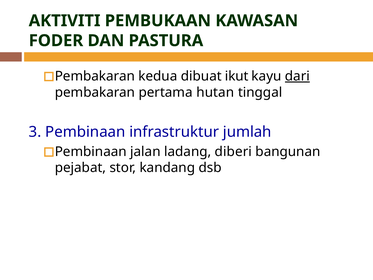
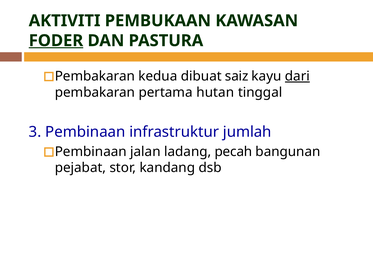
FODER underline: none -> present (56, 41)
ikut: ikut -> saiz (237, 76)
diberi: diberi -> pecah (233, 151)
